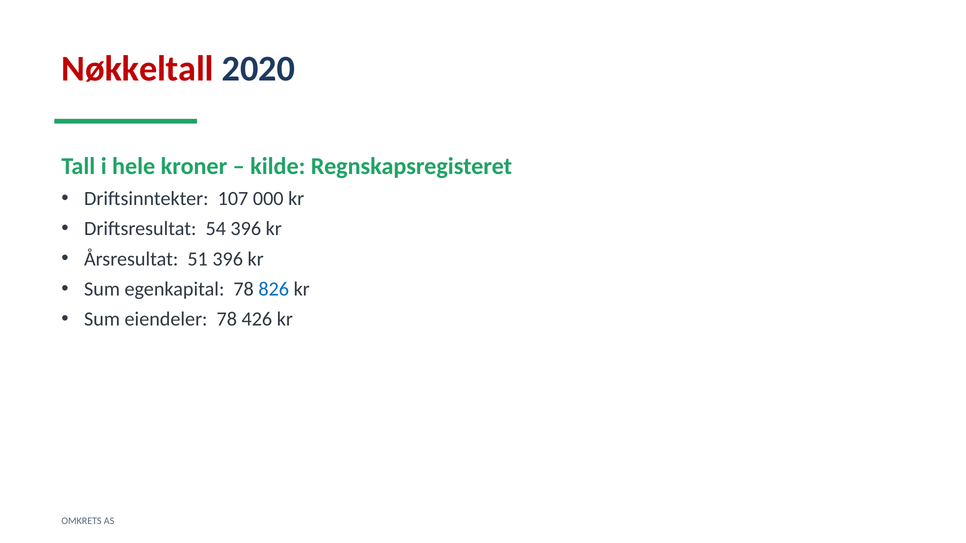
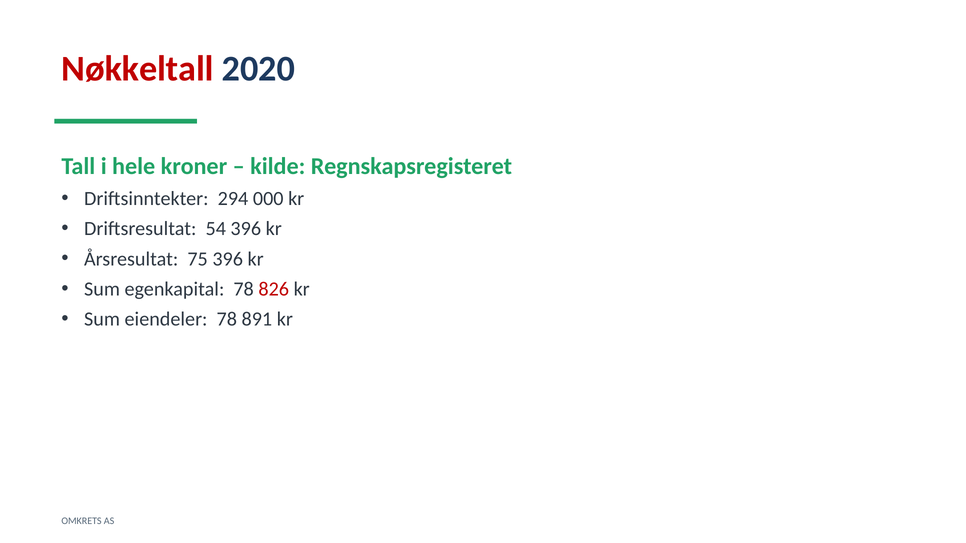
107: 107 -> 294 (233, 199)
51: 51 -> 75 (198, 259)
826 colour: blue -> red (274, 289)
426: 426 -> 891 (257, 319)
